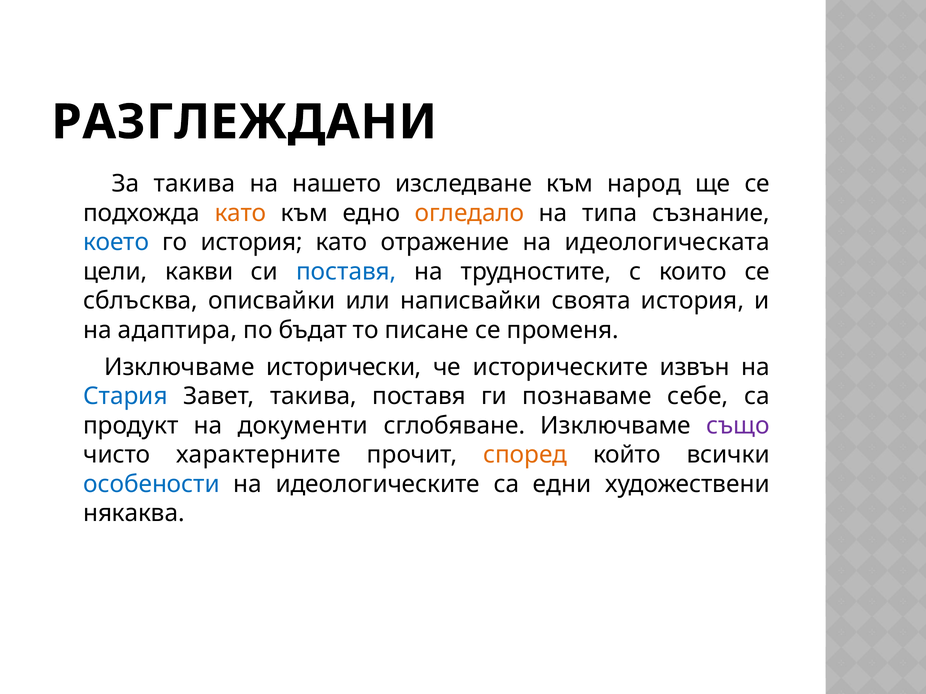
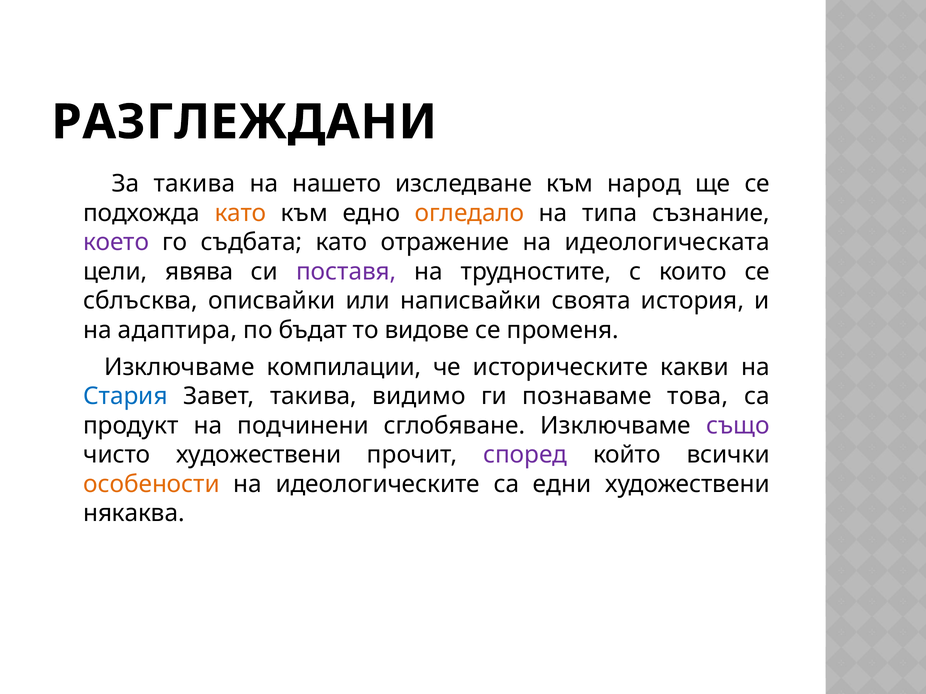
което colour: blue -> purple (116, 242)
го история: история -> съдбата (252, 242)
какви: какви -> явява (199, 272)
поставя colour: blue -> purple (346, 272)
писане: писане -> видове (427, 330)
исторически: исторически -> компилации (344, 367)
извън: извън -> какви (695, 367)
такива поставя: поставя -> видимо (419, 397)
себе: себе -> това (698, 397)
документи: документи -> подчинени (303, 426)
чисто характерните: характерните -> художествени (259, 455)
според colour: orange -> purple (525, 455)
особености colour: blue -> orange (152, 484)
